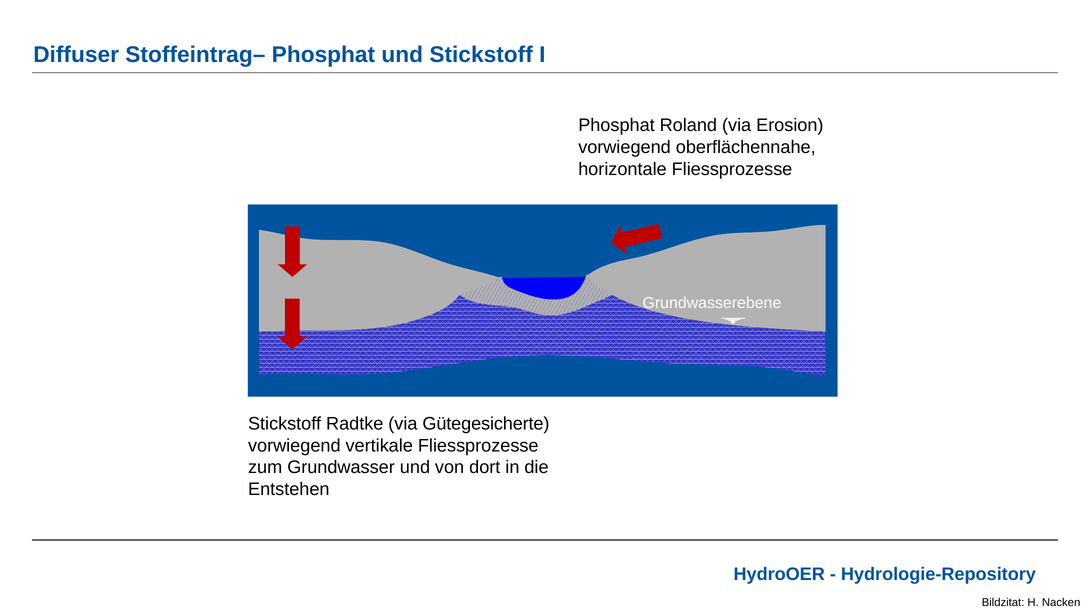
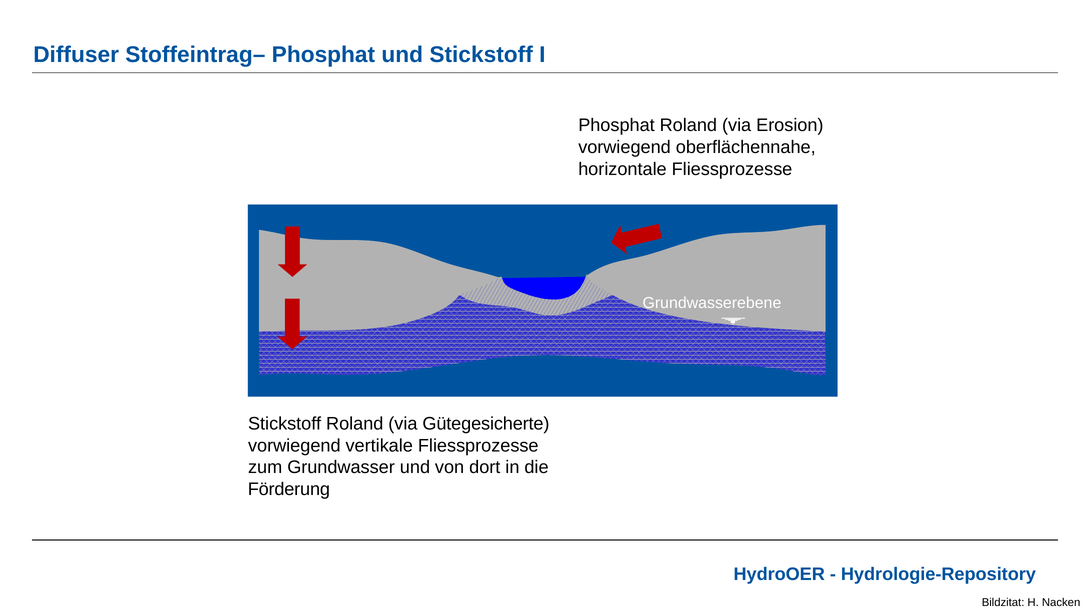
Stickstoff Radtke: Radtke -> Roland (355, 424)
Entstehen: Entstehen -> Förderung (289, 489)
